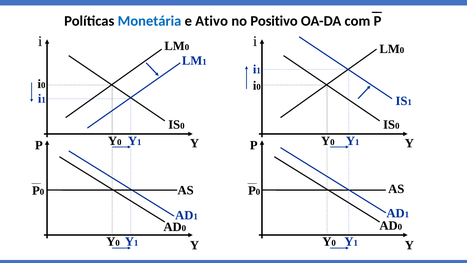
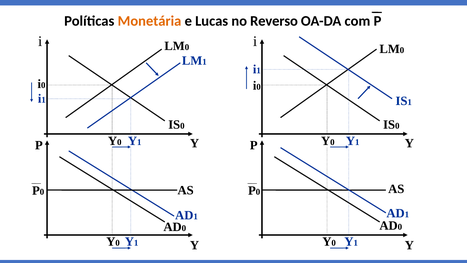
Monetária colour: blue -> orange (149, 21)
Ativo: Ativo -> Lucas (212, 21)
Positivo: Positivo -> Reverso (274, 21)
